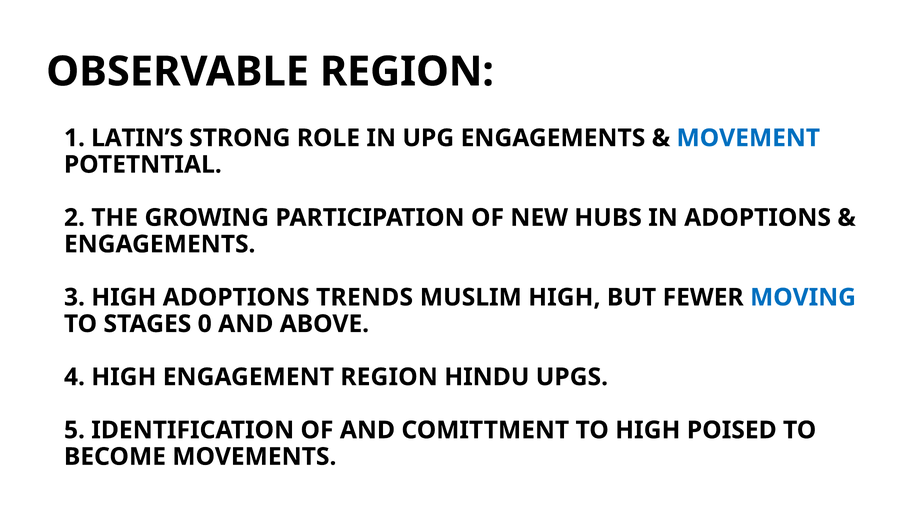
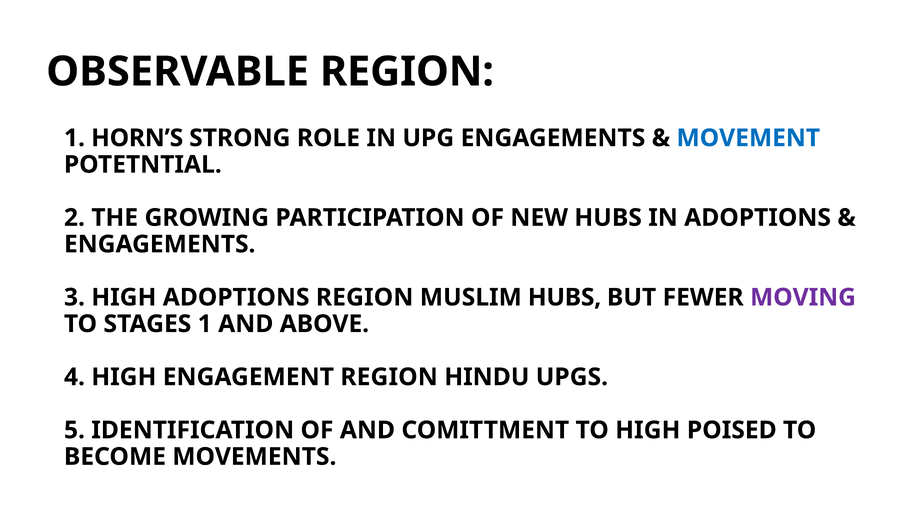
LATIN’S: LATIN’S -> HORN’S (137, 138)
ADOPTIONS TRENDS: TRENDS -> REGION (365, 298)
MUSLIM HIGH: HIGH -> HUBS (565, 298)
MOVING colour: blue -> purple (803, 298)
STAGES 0: 0 -> 1 (205, 324)
